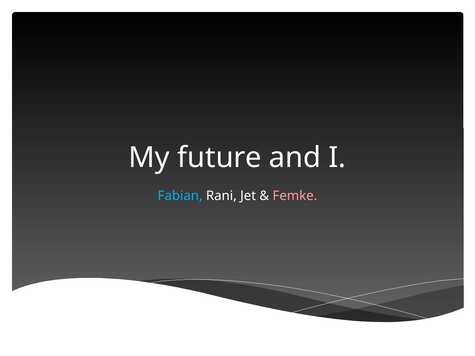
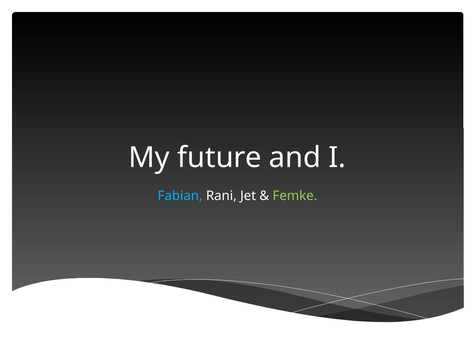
Femke colour: pink -> light green (295, 196)
